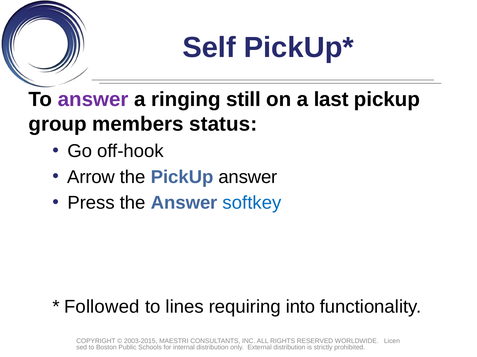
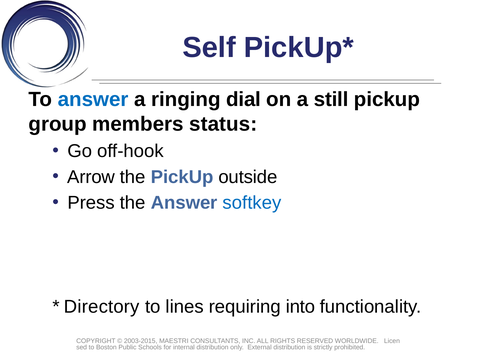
answer colour: purple -> blue (93, 100)
still: still -> dial (244, 100)
last: last -> still (331, 100)
PickUp answer: answer -> outside (248, 177)
Followed: Followed -> Directory (102, 307)
